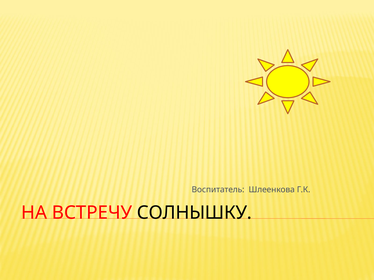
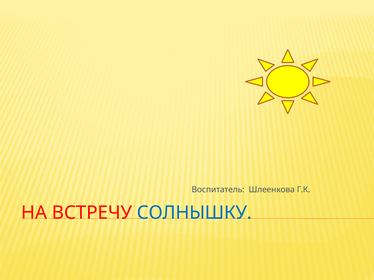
СОЛНЫШКУ colour: black -> blue (194, 213)
